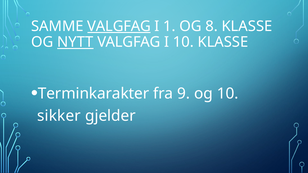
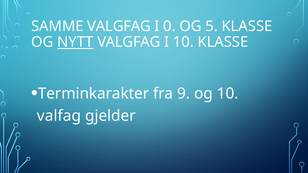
VALGFAG underline: present -> none (119, 26)
1: 1 -> 0 (169, 26)
8: 8 -> 5 (212, 26)
sikker: sikker -> valfag (59, 116)
